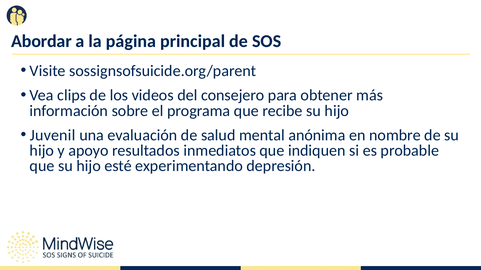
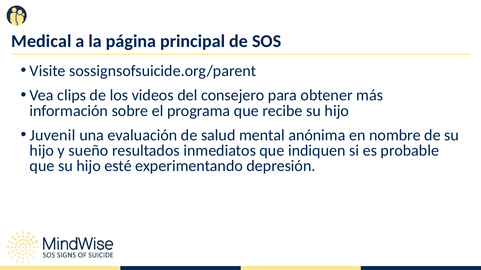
Abordar: Abordar -> Medical (41, 41)
apoyo: apoyo -> sueño (88, 151)
